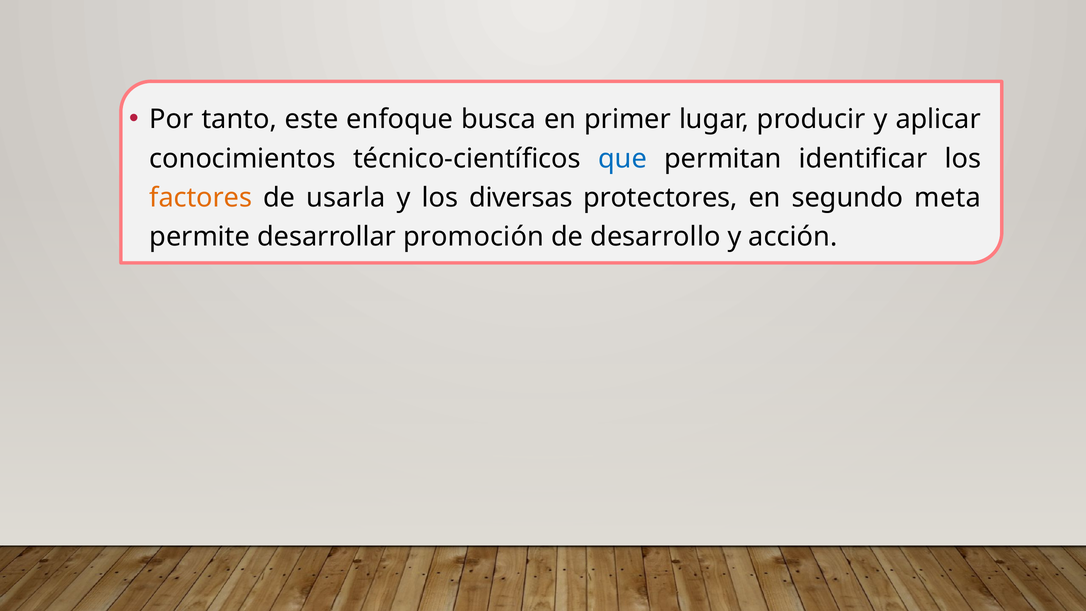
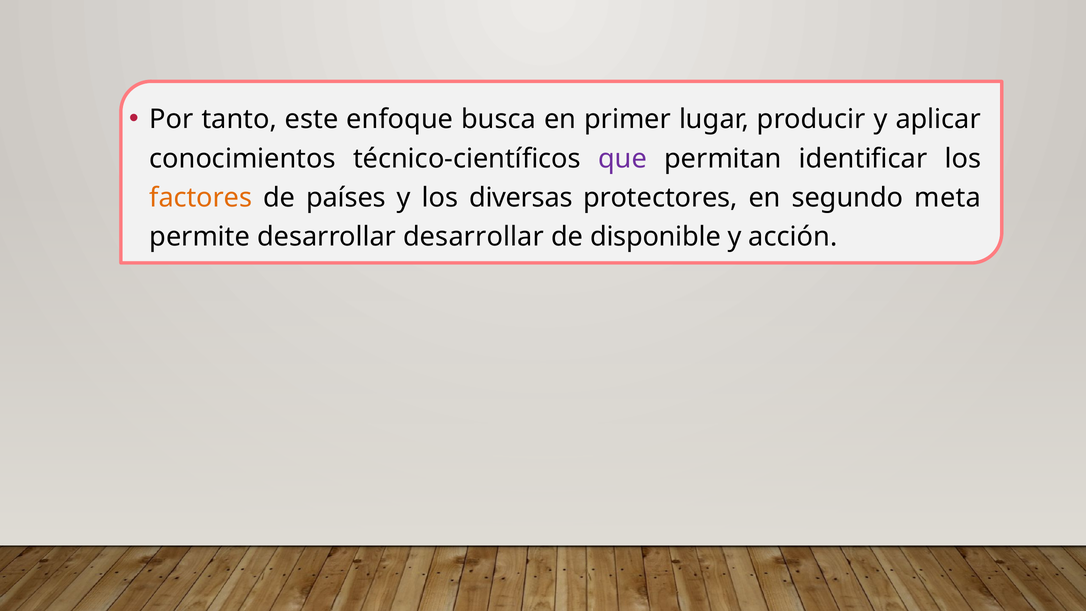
que colour: blue -> purple (623, 159)
usarla: usarla -> países (346, 198)
desarrollar promoción: promoción -> desarrollar (474, 237)
desarrollo: desarrollo -> disponible (656, 237)
